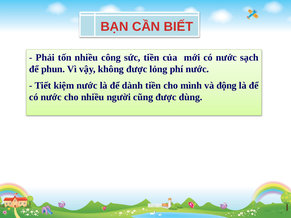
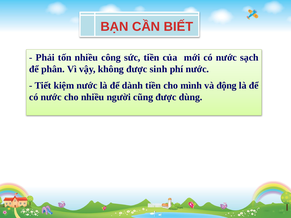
phun: phun -> phân (53, 69)
lỏng: lỏng -> sinh (158, 69)
